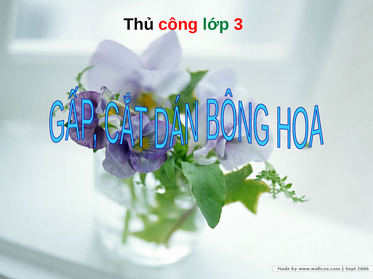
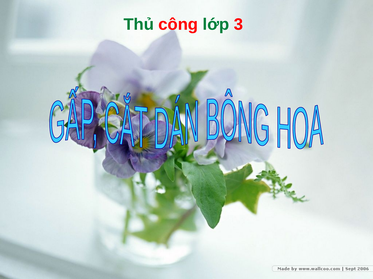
Thủ colour: black -> green (139, 24)
